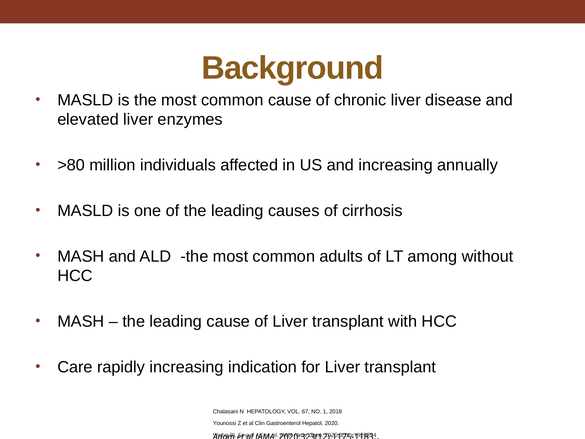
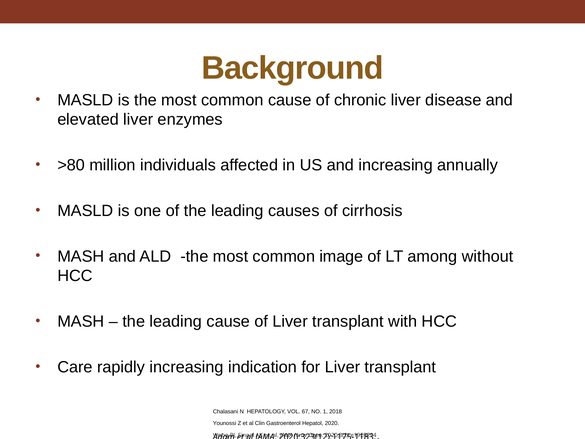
adults: adults -> image (341, 256)
